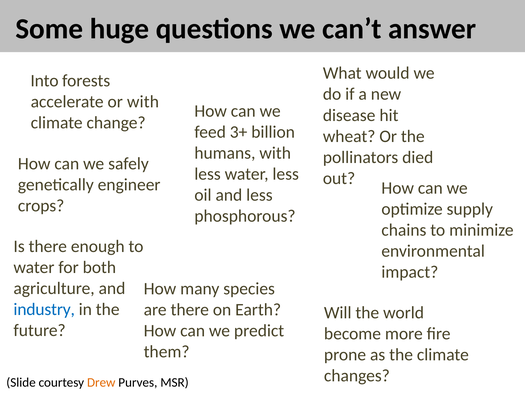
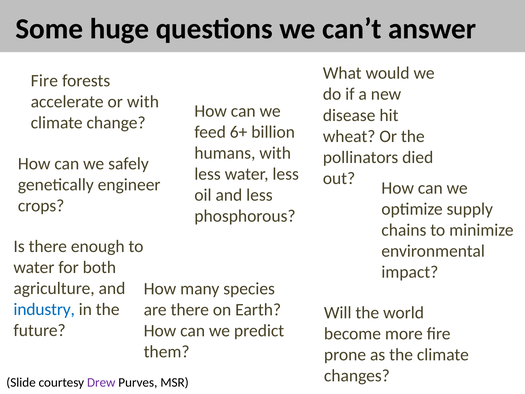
Into: Into -> Fire (44, 81)
3+: 3+ -> 6+ (239, 132)
Drew colour: orange -> purple (101, 382)
